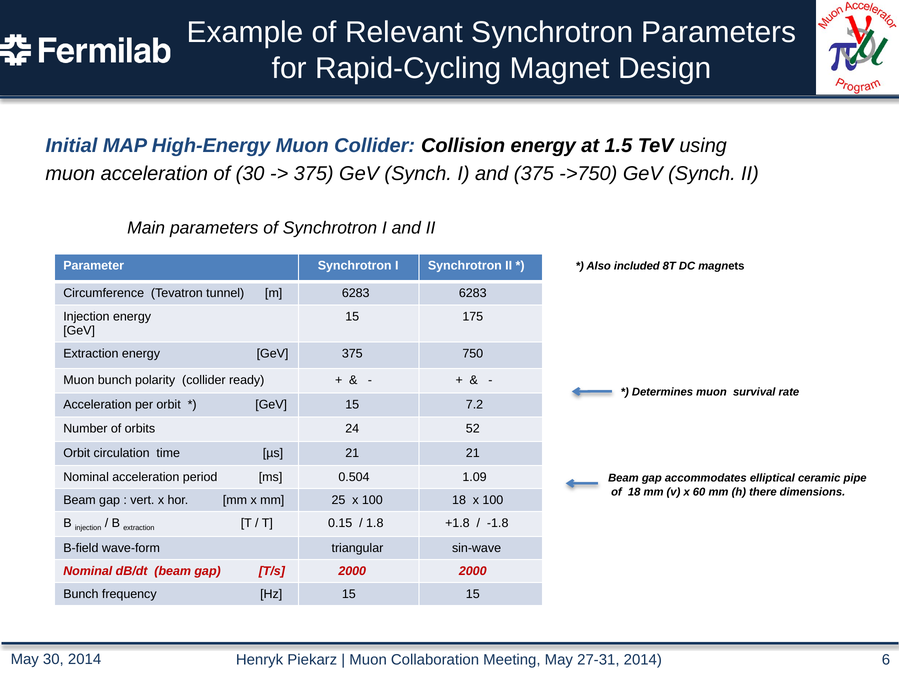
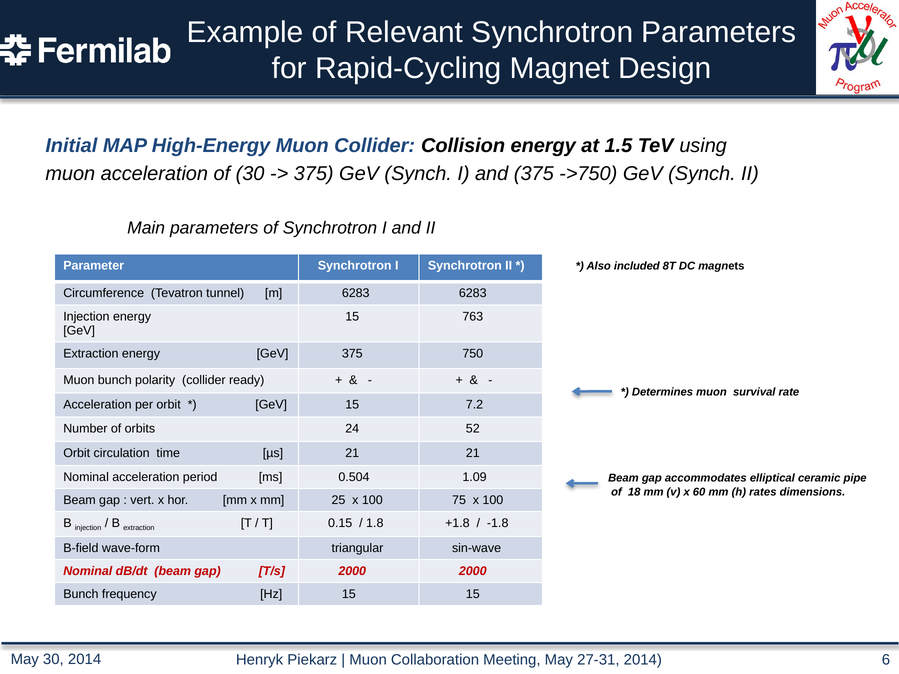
175: 175 -> 763 (473, 317)
there: there -> rates (763, 492)
100 18: 18 -> 75 (459, 500)
